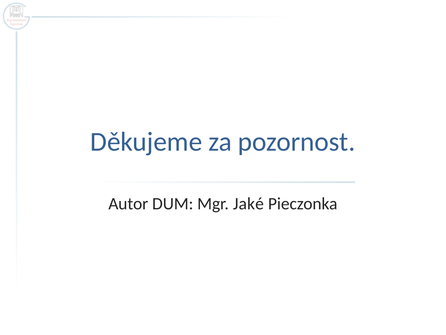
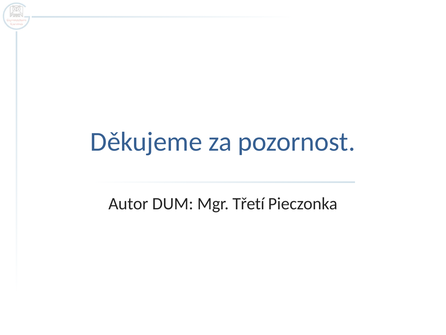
Jaké: Jaké -> Třetí (249, 203)
